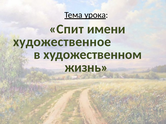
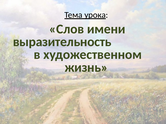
Спит: Спит -> Слов (67, 29)
художественное: художественное -> выразительность (62, 42)
